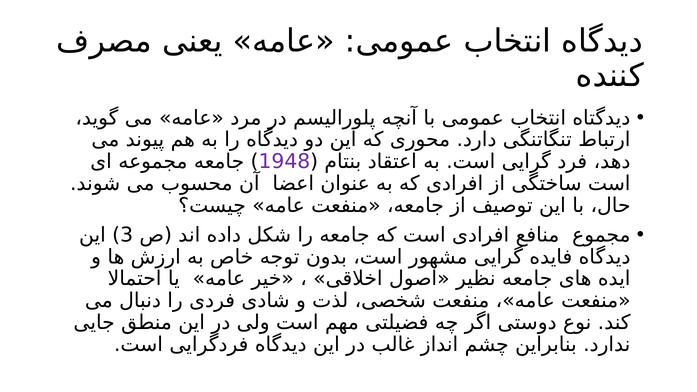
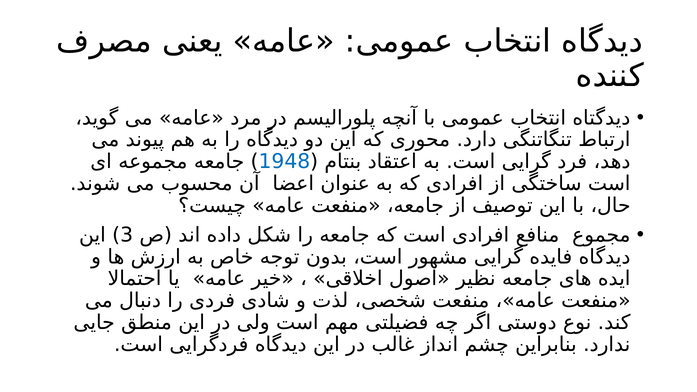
1948 colour: purple -> blue (284, 162)
